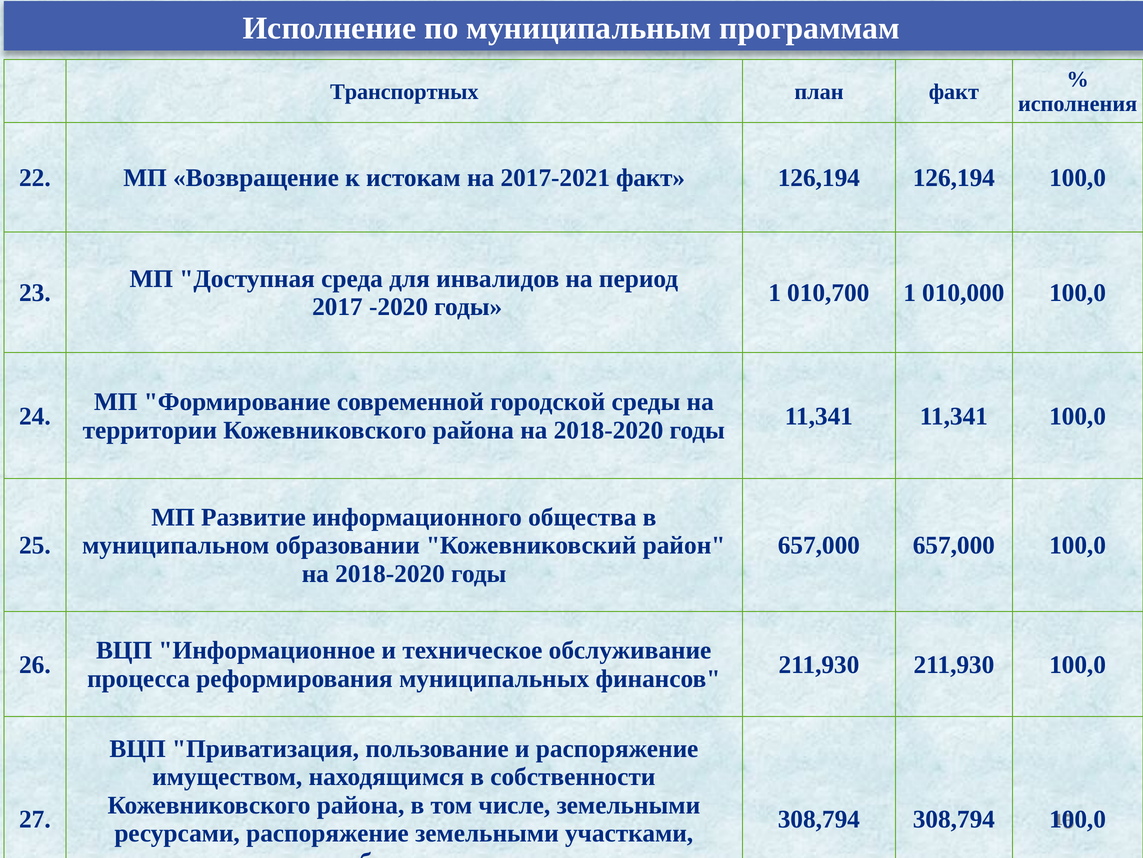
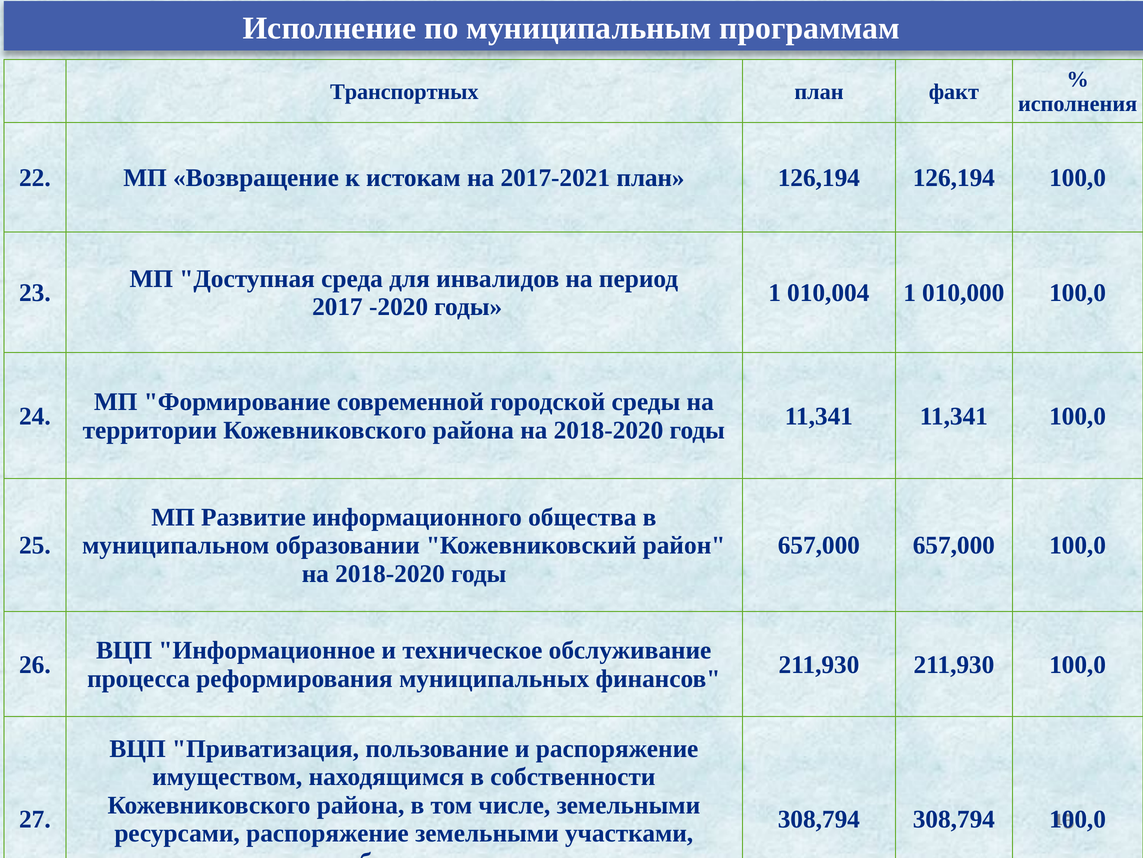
2017-2021 факт: факт -> план (651, 178)
010,700: 010,700 -> 010,004 (828, 293)
